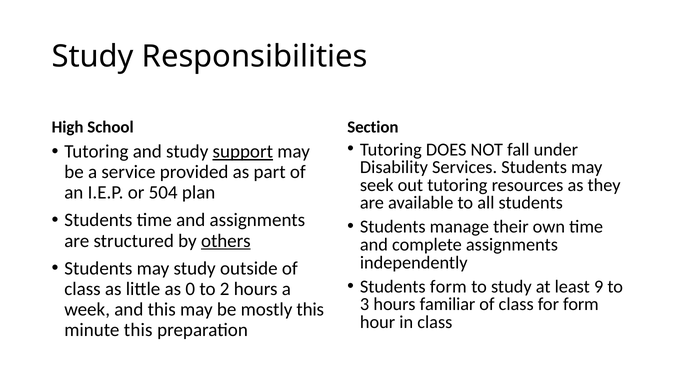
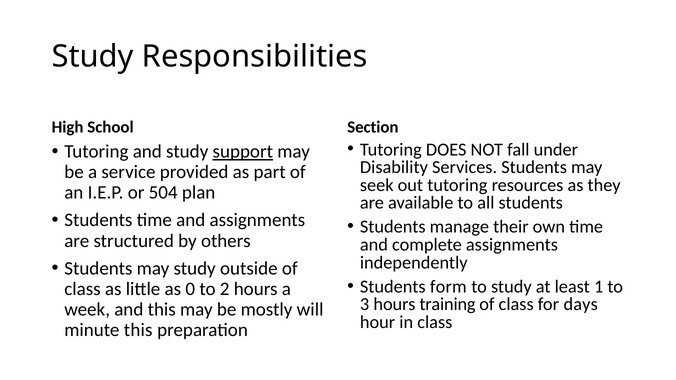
others underline: present -> none (226, 241)
9: 9 -> 1 (599, 287)
familiar: familiar -> training (447, 305)
for form: form -> days (581, 305)
mostly this: this -> will (310, 310)
